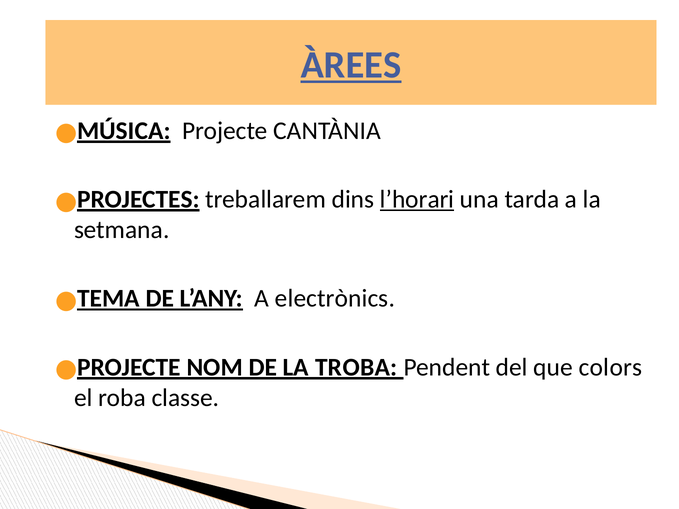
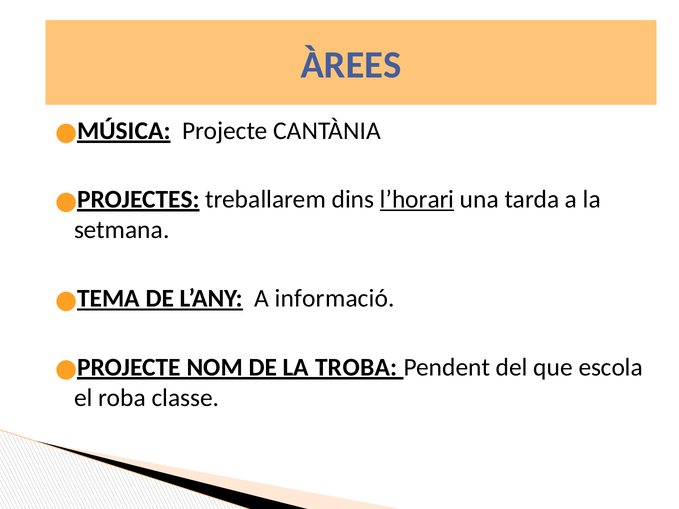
ÀREES underline: present -> none (351, 65)
electrònics: electrònics -> informació (335, 299)
colors: colors -> escola (611, 367)
